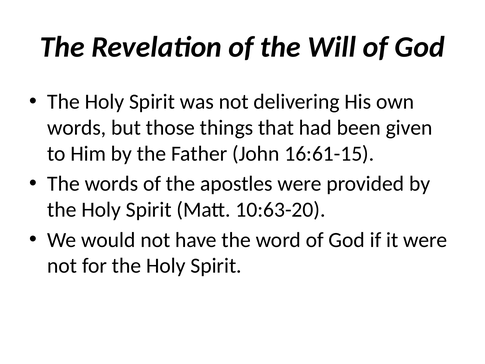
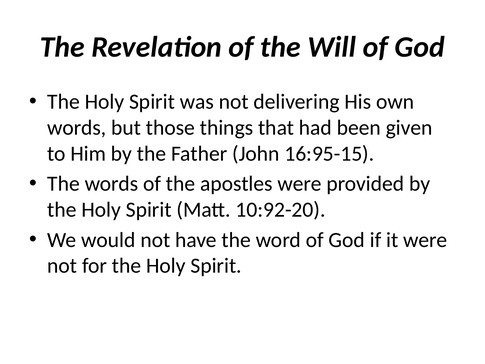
16:61-15: 16:61-15 -> 16:95-15 (329, 153)
10:63-20: 10:63-20 -> 10:92-20 (281, 210)
